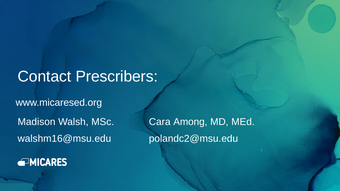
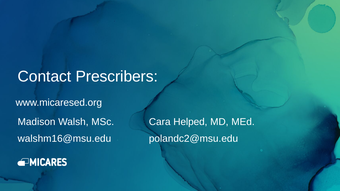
Among: Among -> Helped (190, 122)
